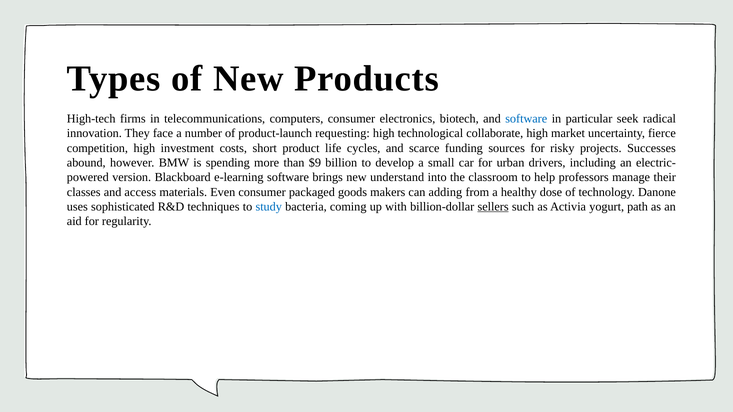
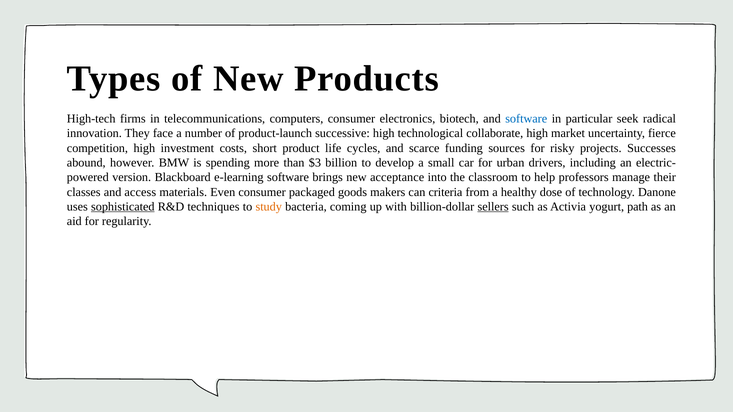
requesting: requesting -> successive (342, 134)
$9: $9 -> $3 (315, 163)
understand: understand -> acceptance (397, 177)
adding: adding -> criteria (445, 192)
sophisticated underline: none -> present (123, 207)
study colour: blue -> orange (269, 207)
